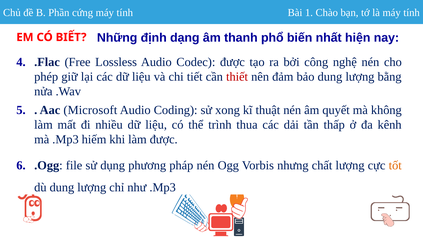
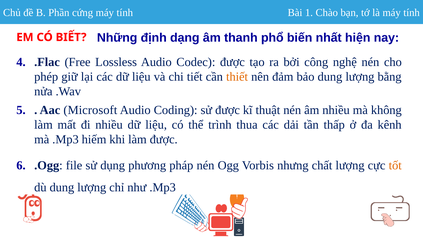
thiết colour: red -> orange (237, 77)
sử xong: xong -> được (228, 110)
âm quyết: quyết -> nhiều (336, 110)
